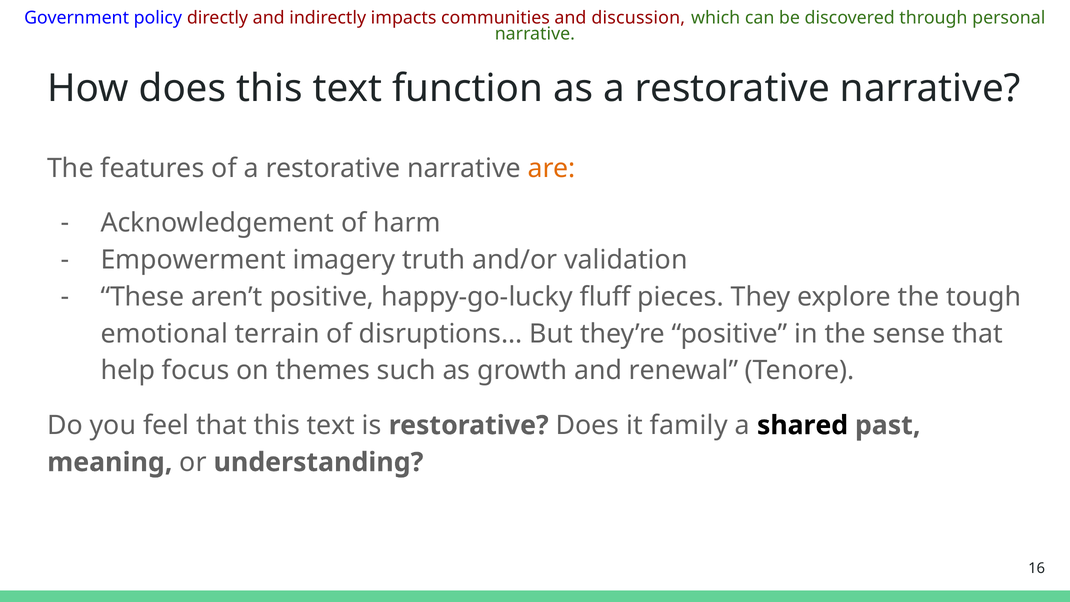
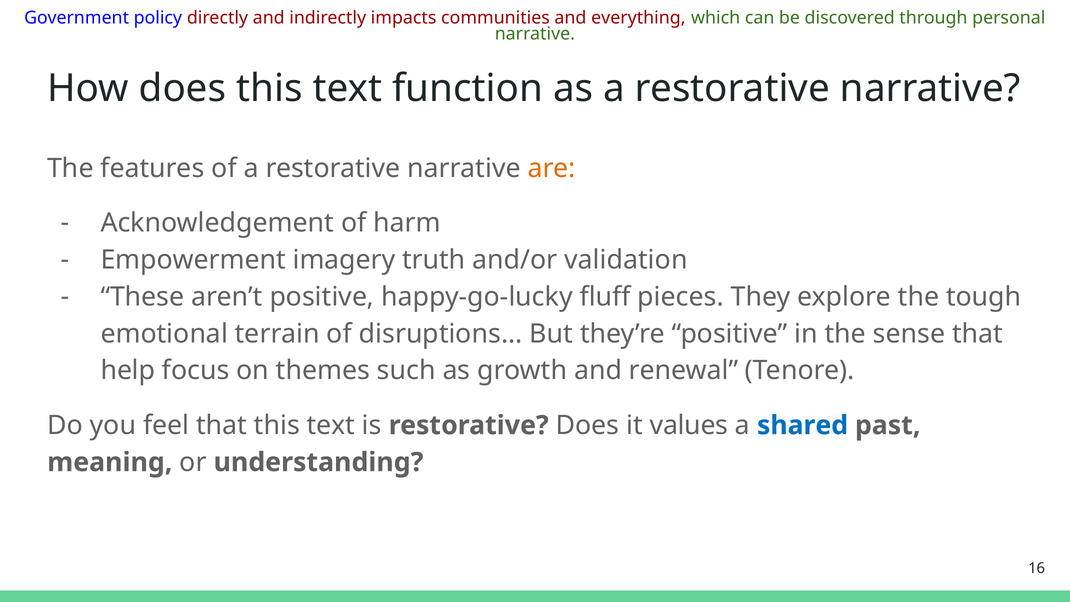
discussion: discussion -> everything (638, 18)
family: family -> values (689, 425)
shared colour: black -> blue (803, 425)
